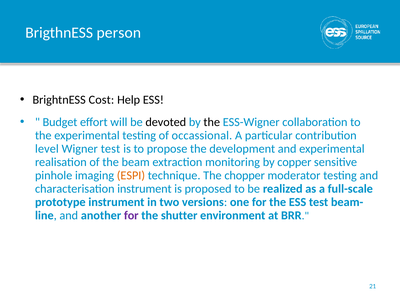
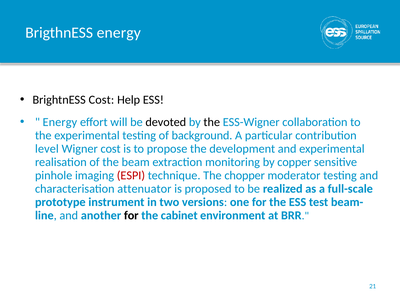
BrigthnESS person: person -> energy (119, 33)
Budget: Budget -> Energy (60, 122)
occassional: occassional -> background (202, 136)
Wigner test: test -> cost (111, 149)
ESPI colour: orange -> red (131, 176)
characterisation instrument: instrument -> attenuator (144, 189)
for colour: purple -> black (131, 216)
shutter: shutter -> cabinet (179, 216)
